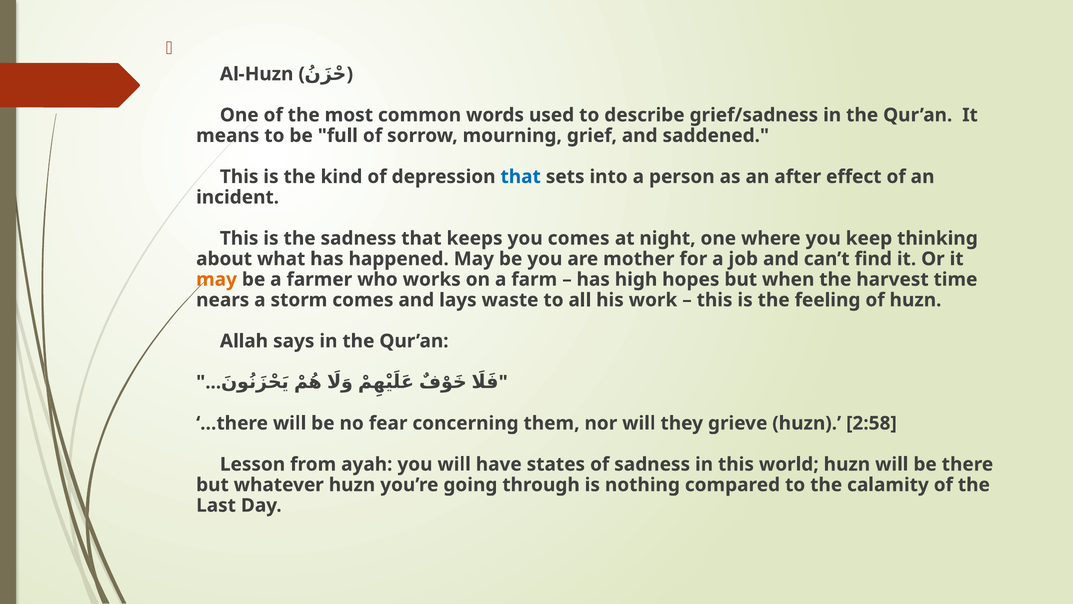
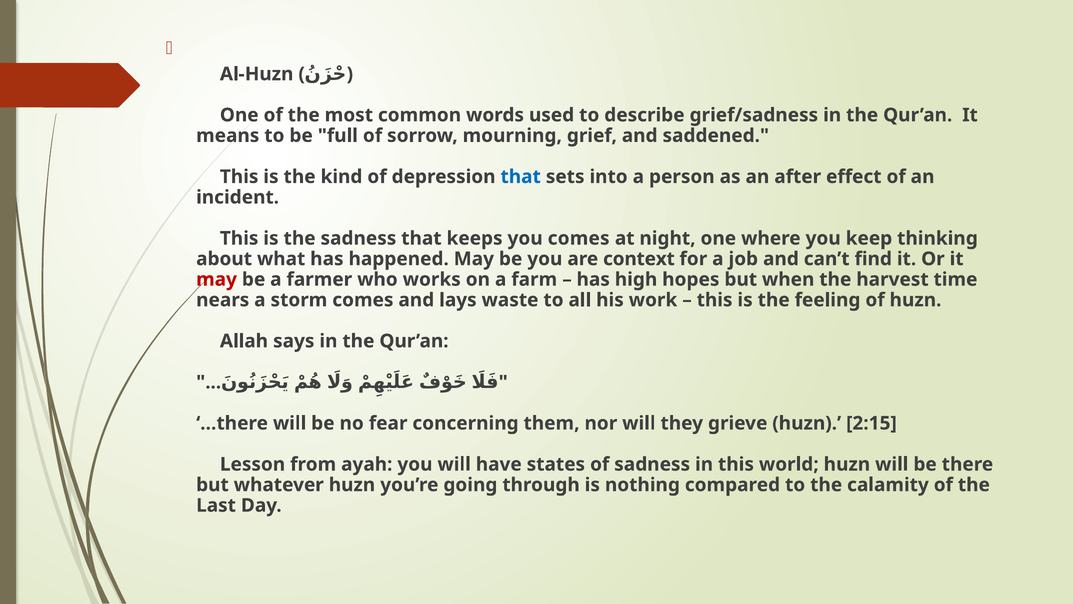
mother: mother -> context (639, 259)
may colour: orange -> red (217, 279)
2:58: 2:58 -> 2:15 (871, 423)
